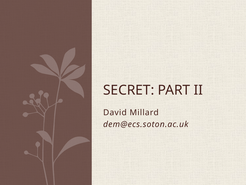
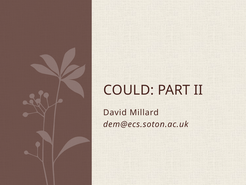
SECRET: SECRET -> COULD (129, 90)
